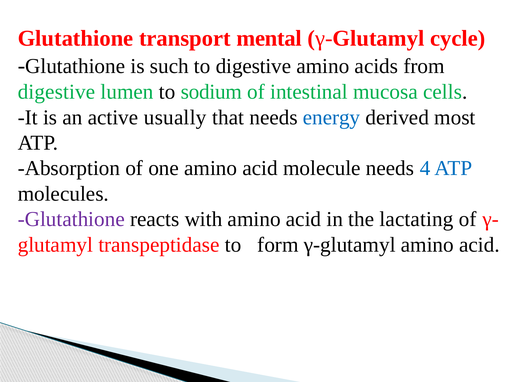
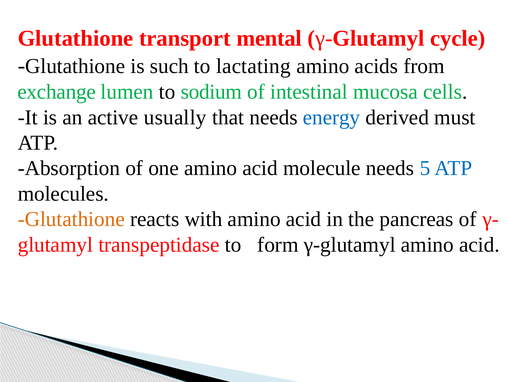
to digestive: digestive -> lactating (253, 66)
digestive: digestive -> exchange (57, 92)
most: most -> must (455, 117)
4: 4 -> 5 (425, 168)
Glutathione colour: purple -> orange (71, 219)
lactating: lactating -> pancreas (417, 219)
